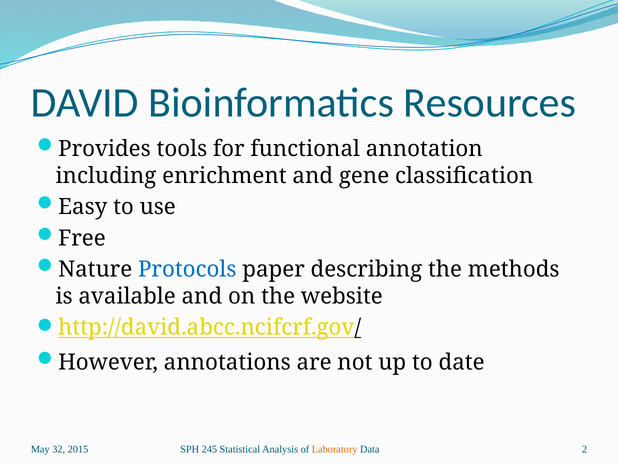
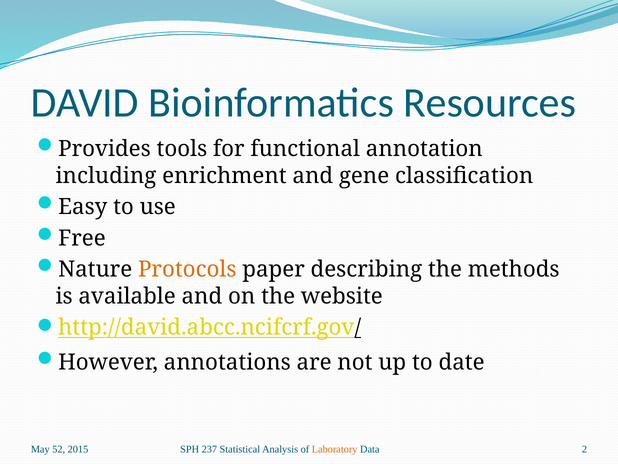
Protocols colour: blue -> orange (187, 269)
32: 32 -> 52 (59, 449)
245: 245 -> 237 (209, 449)
